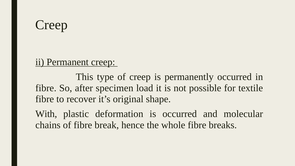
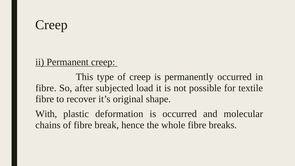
specimen: specimen -> subjected (115, 88)
